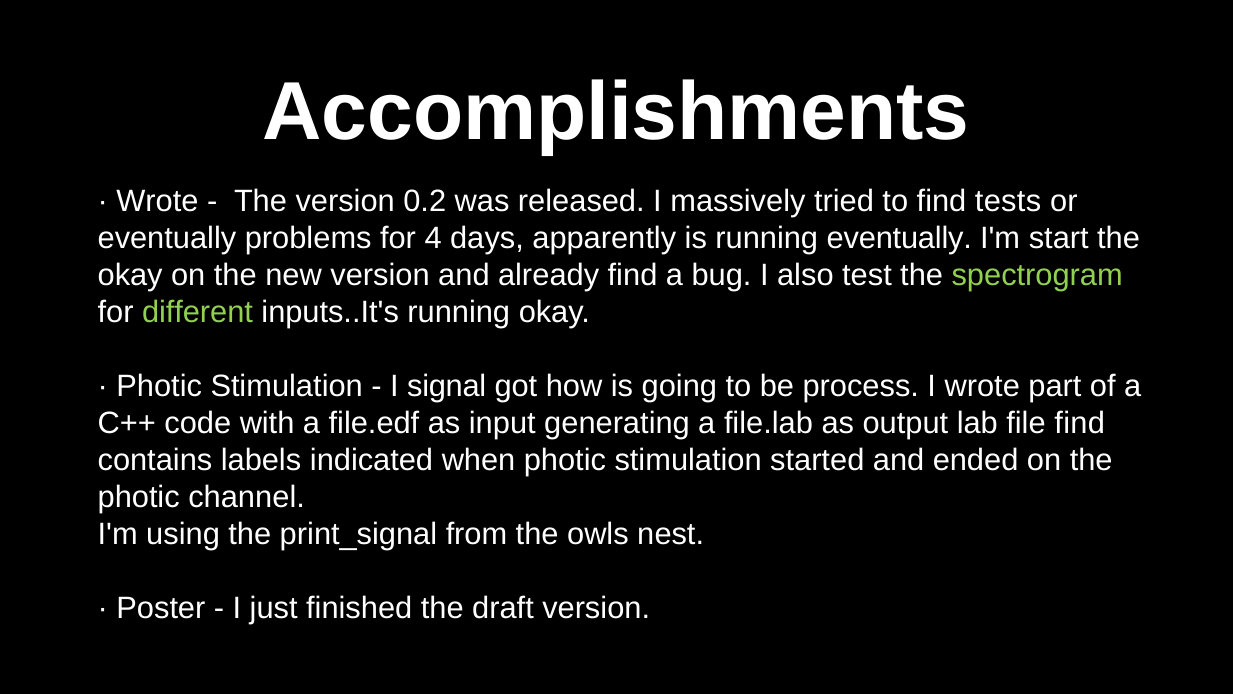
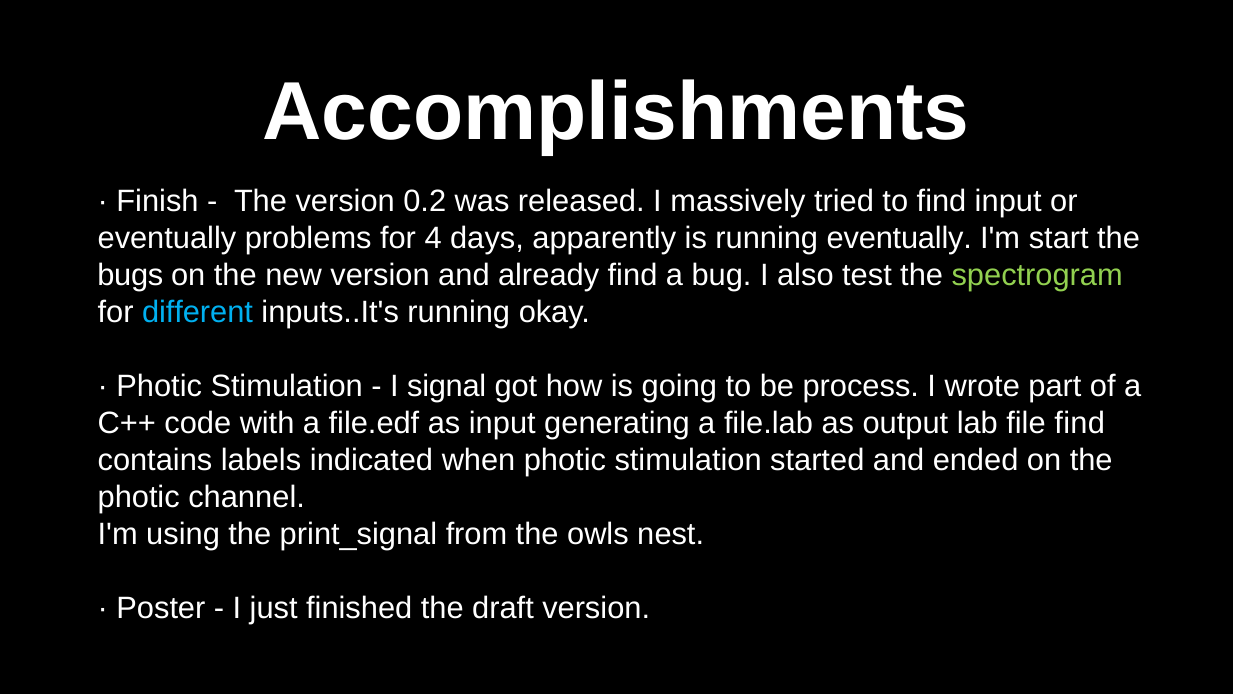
Wrote: Wrote -> Finish (157, 201)
find tests: tests -> input (1008, 201)
okay: okay -> bugs (130, 275)
different colour: light green -> light blue (197, 312)
